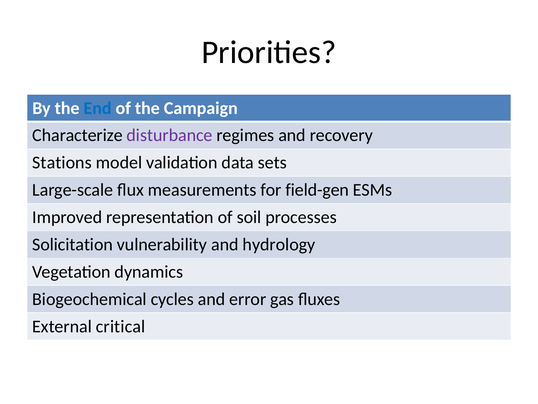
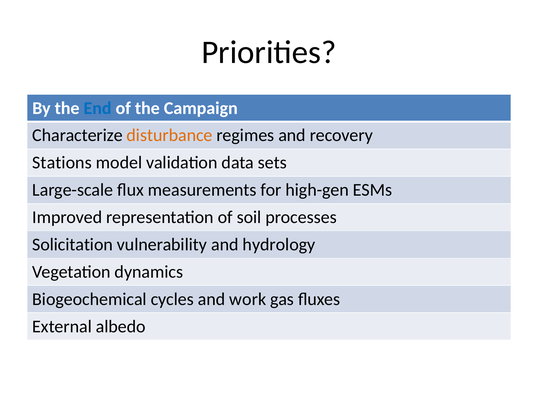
disturbance colour: purple -> orange (170, 135)
field-gen: field-gen -> high-gen (317, 190)
error: error -> work (248, 299)
critical: critical -> albedo (121, 326)
